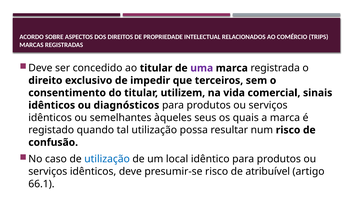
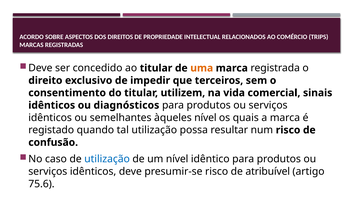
uma colour: purple -> orange (202, 68)
àqueles seus: seus -> nível (205, 117)
um local: local -> nível (177, 159)
66.1: 66.1 -> 75.6 (41, 183)
